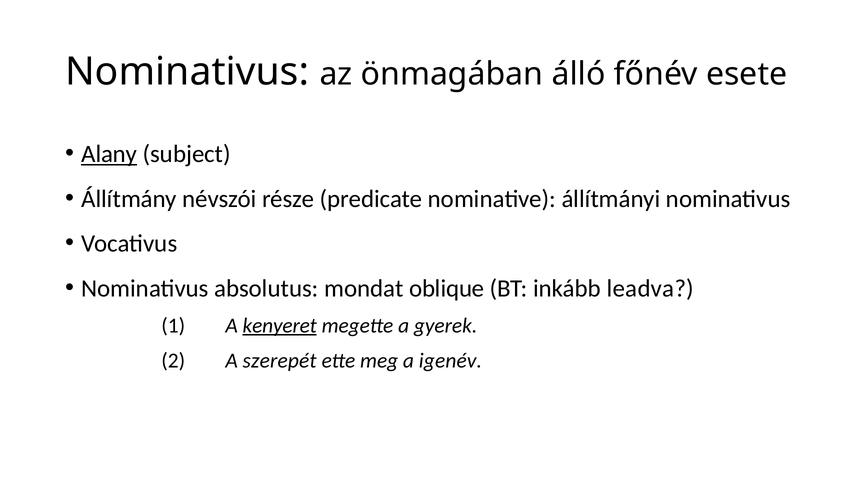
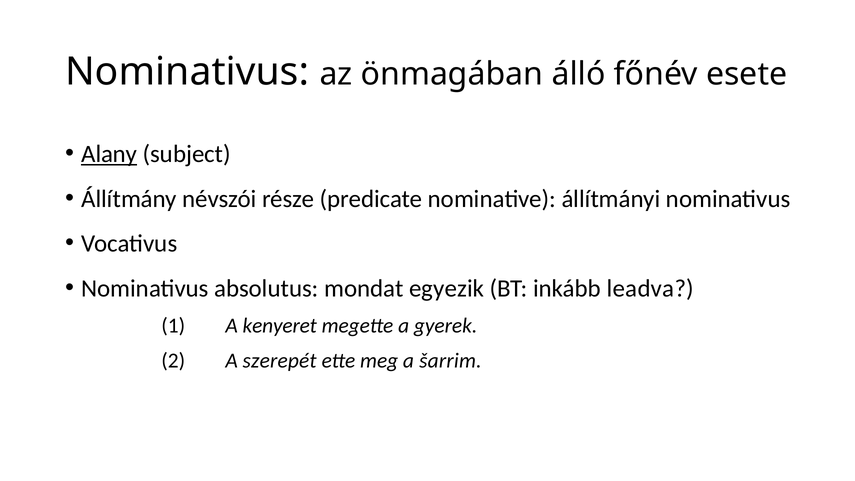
oblique: oblique -> egyezik (447, 288)
kenyeret underline: present -> none (280, 326)
igenév: igenév -> šarrim (450, 361)
